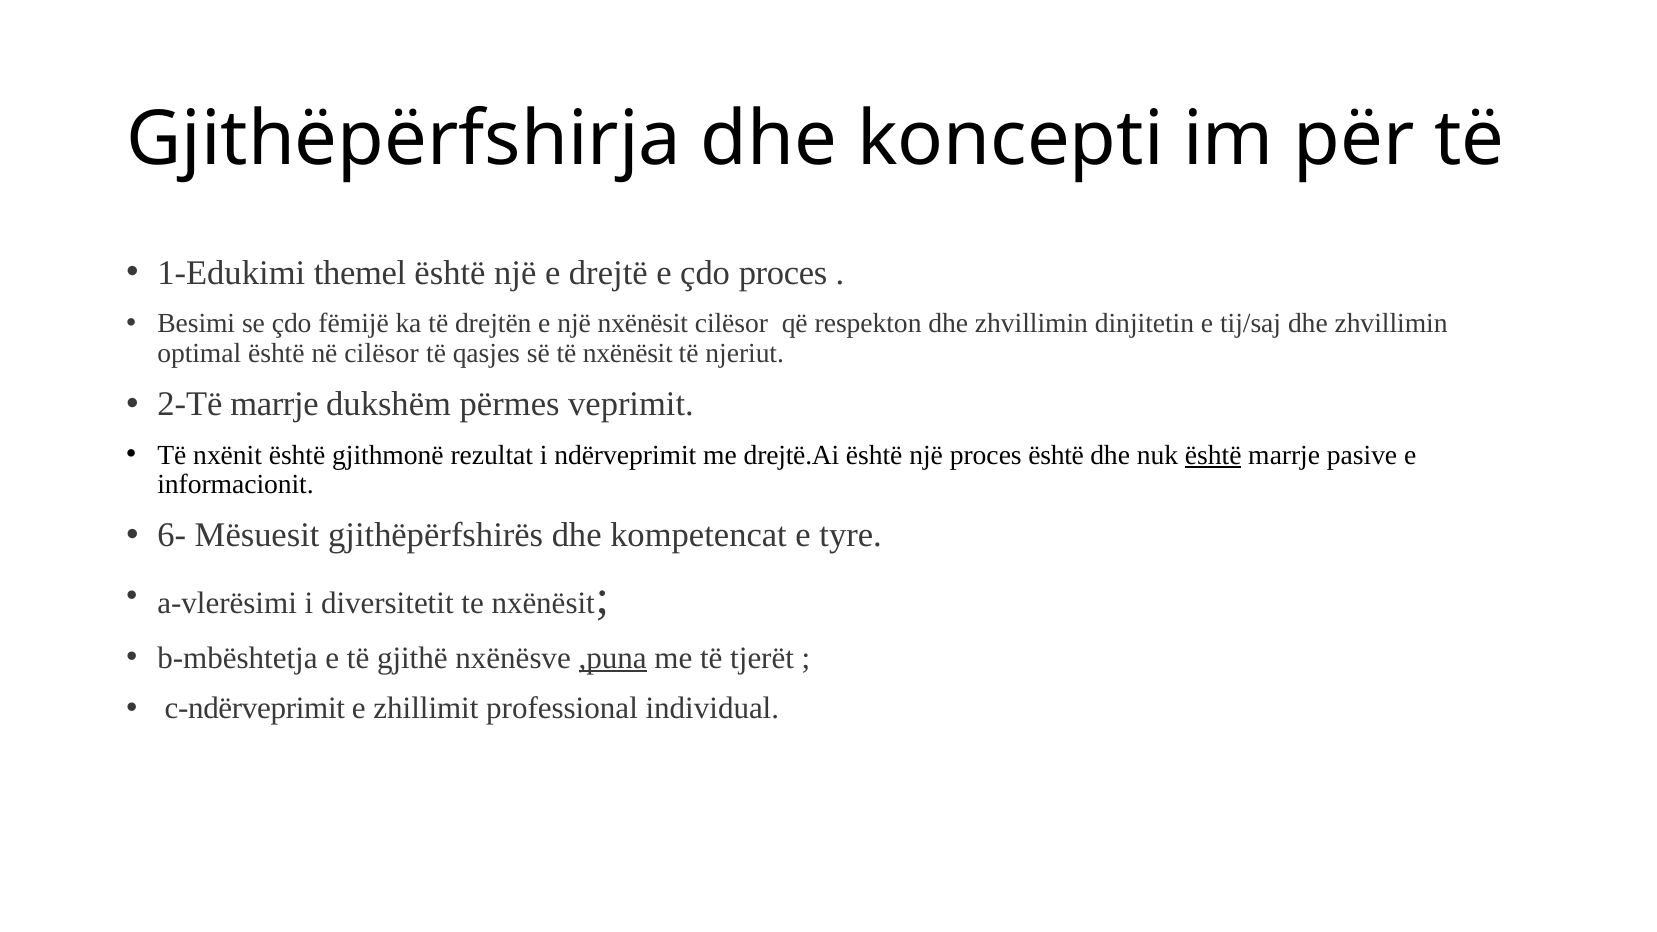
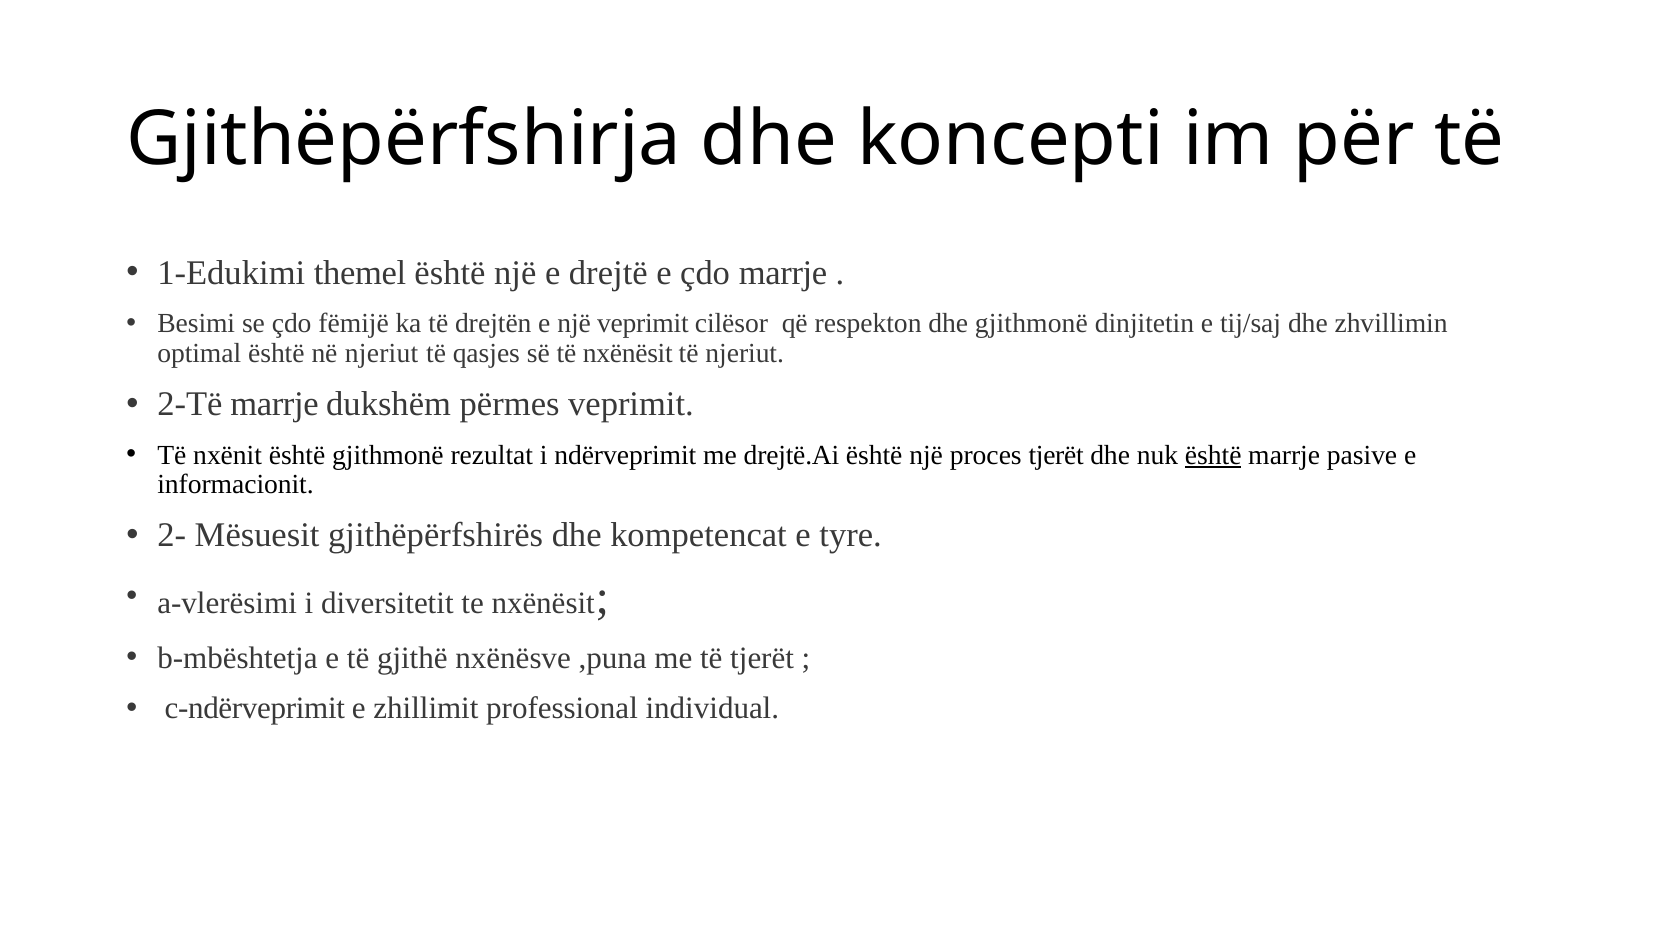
çdo proces: proces -> marrje (783, 273)
një nxënësit: nxënësit -> veprimit (643, 324)
respekton dhe zhvillimin: zhvillimin -> gjithmonë (1031, 324)
në cilësor: cilësor -> njeriut (382, 353)
proces është: është -> tjerët (1056, 455)
6-: 6- -> 2- (172, 536)
,puna underline: present -> none (613, 658)
